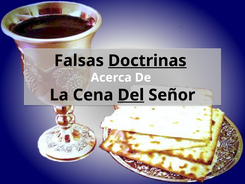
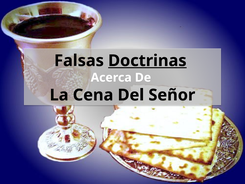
Del underline: present -> none (131, 95)
